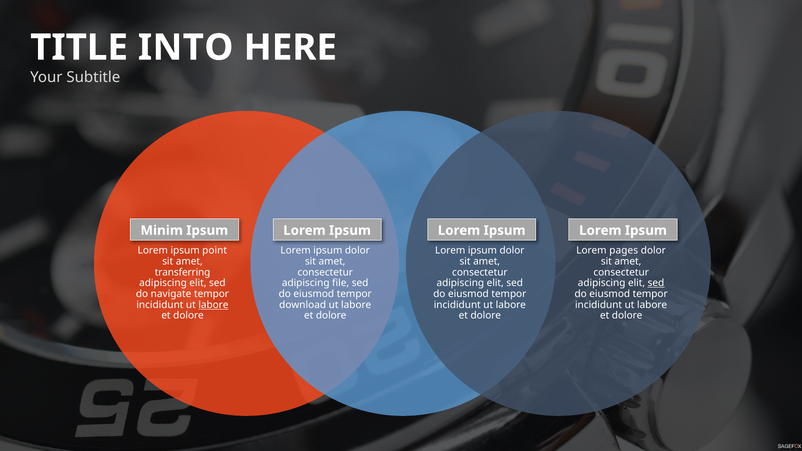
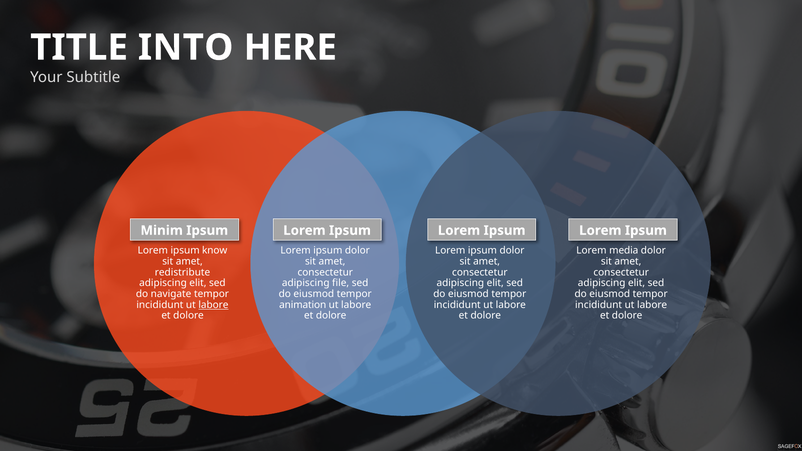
point: point -> know (215, 251)
pages: pages -> media (624, 251)
transferring: transferring -> redistribute (183, 272)
sed underline: present -> none (656, 283)
download: download -> animation (303, 305)
